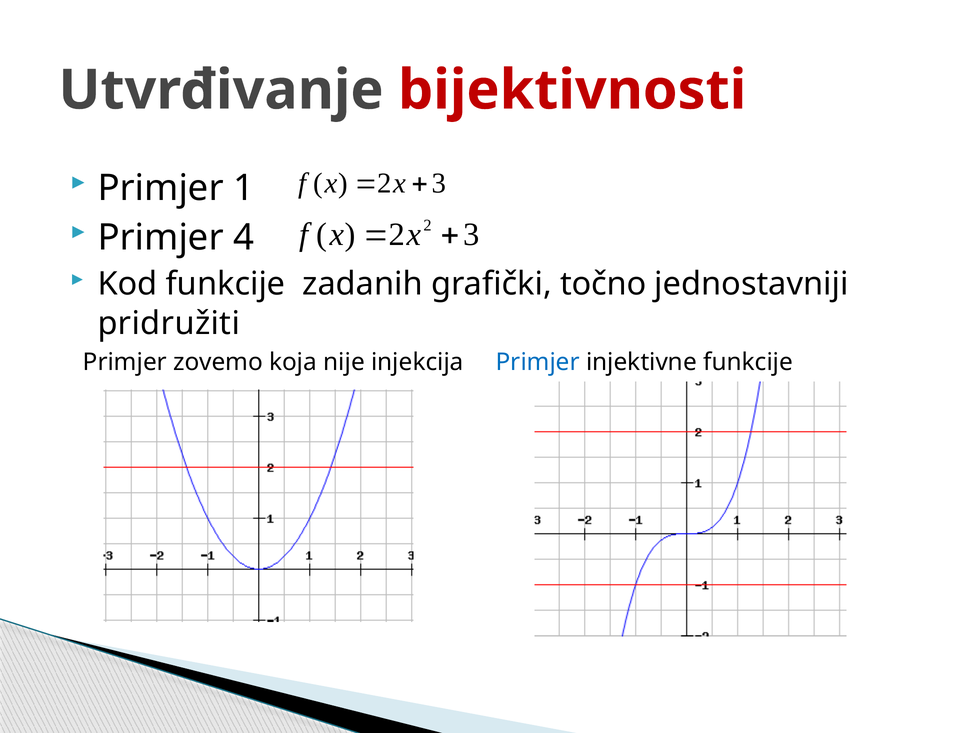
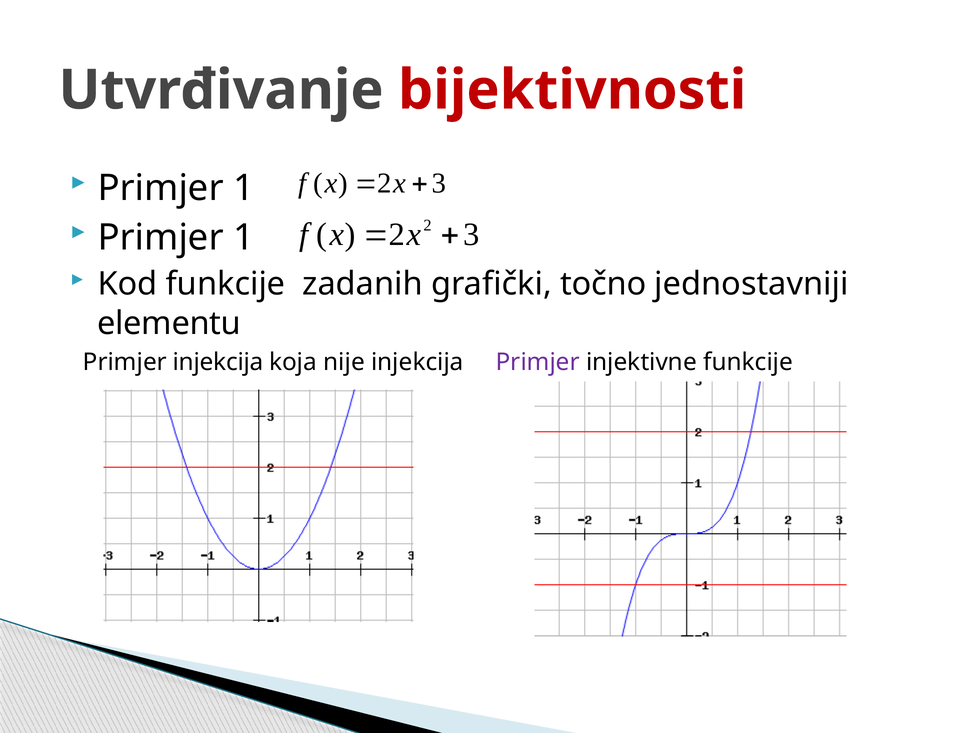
4: 4 -> 1 (244, 237)
pridružiti: pridružiti -> elementu (169, 323)
Primjer zovemo: zovemo -> injekcija (218, 362)
Primjer colour: blue -> purple (538, 362)
